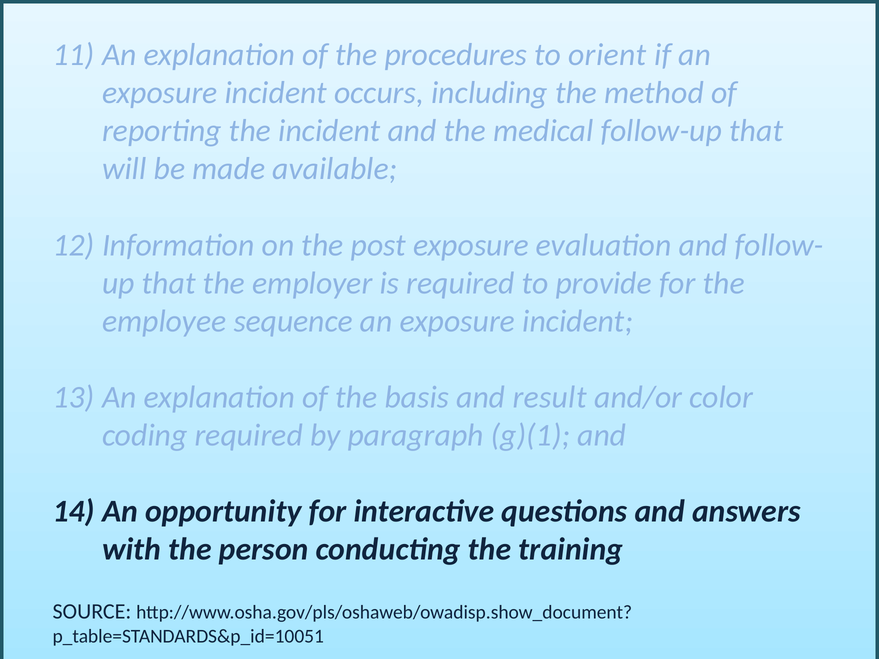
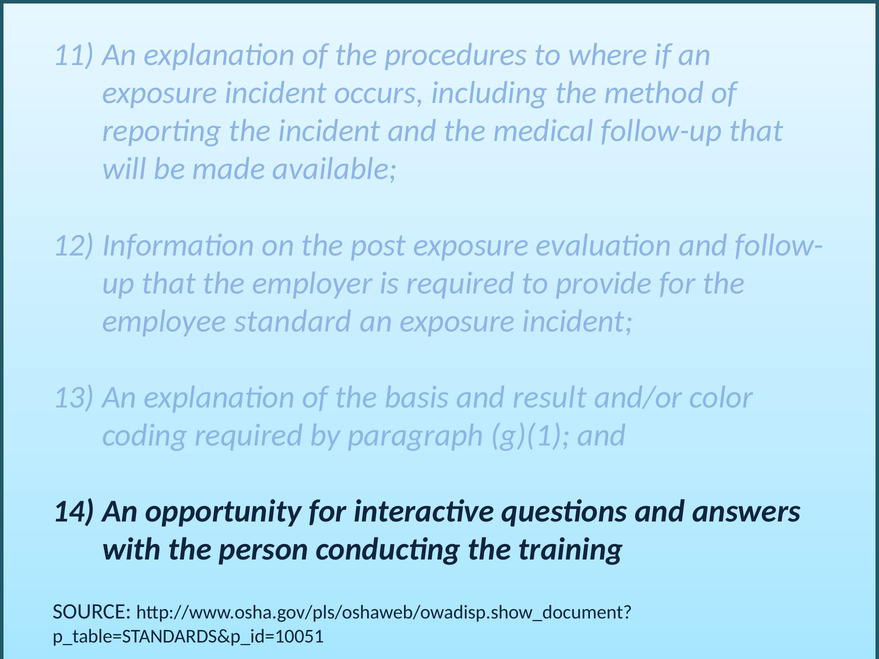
orient: orient -> where (608, 55)
sequence: sequence -> standard (293, 321)
